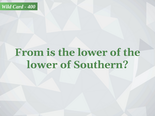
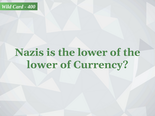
From: From -> Nazis (29, 53)
Southern: Southern -> Currency (101, 65)
